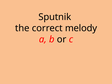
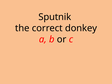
melody: melody -> donkey (81, 28)
